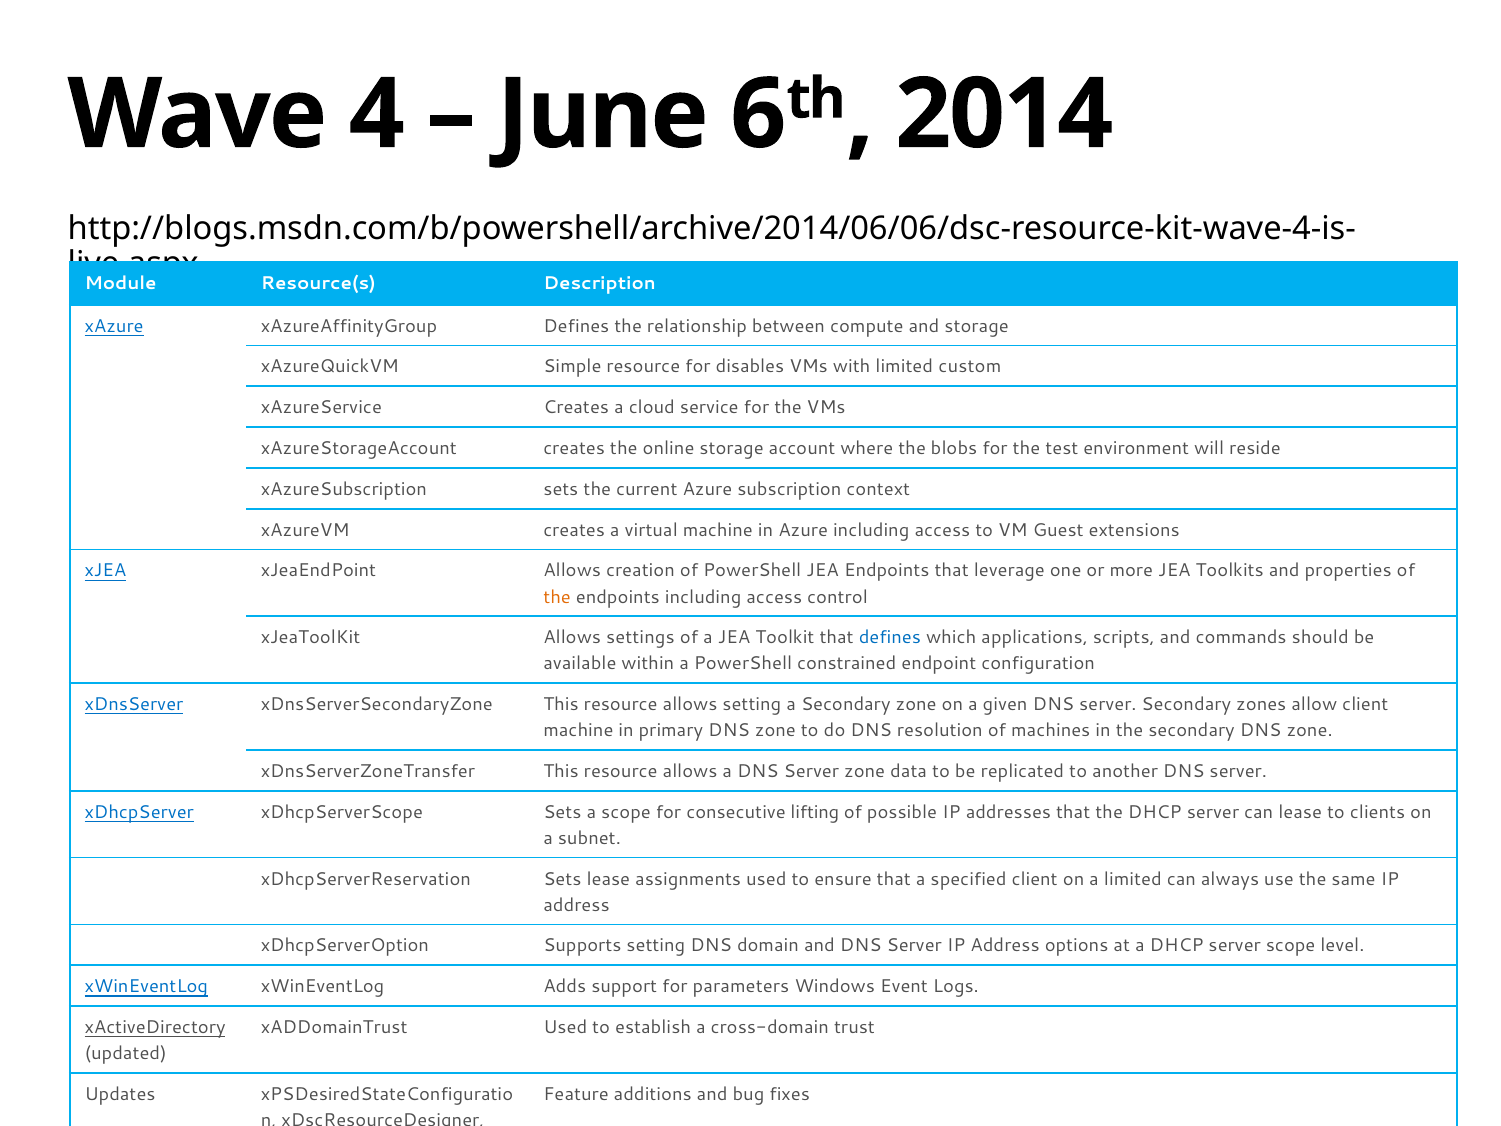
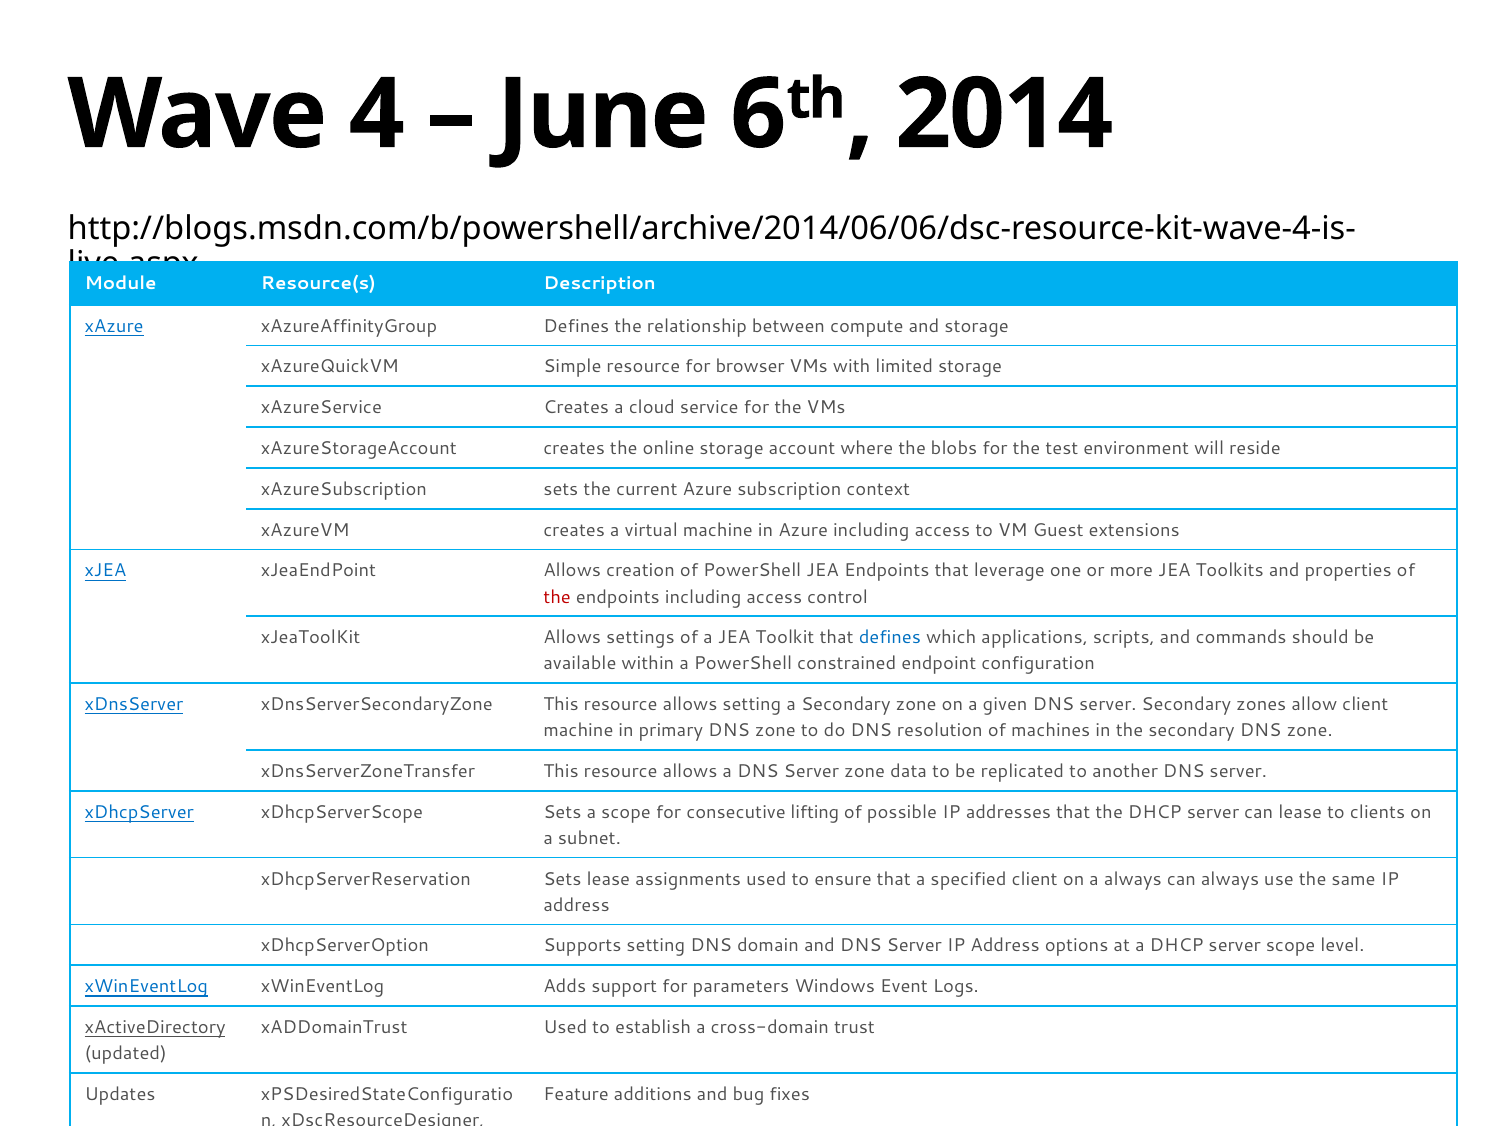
disables: disables -> browser (750, 367)
limited custom: custom -> storage (970, 367)
the colour: orange -> red (557, 597)
a limited: limited -> always (1133, 879)
